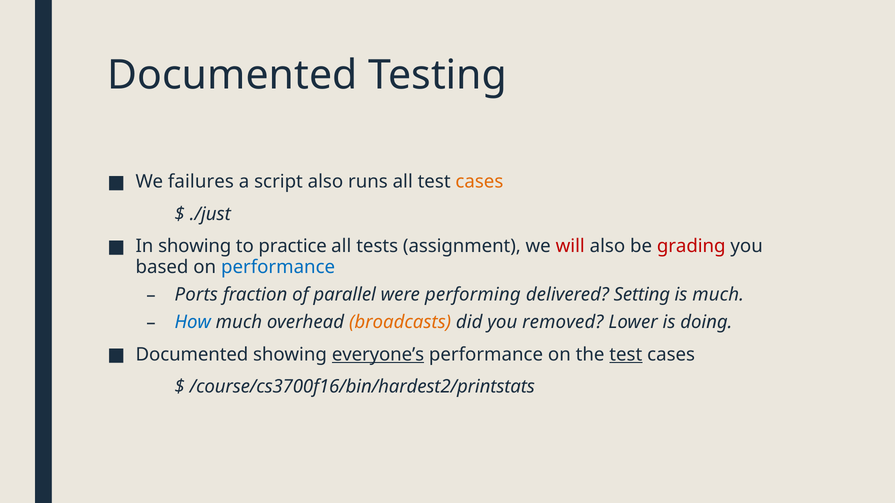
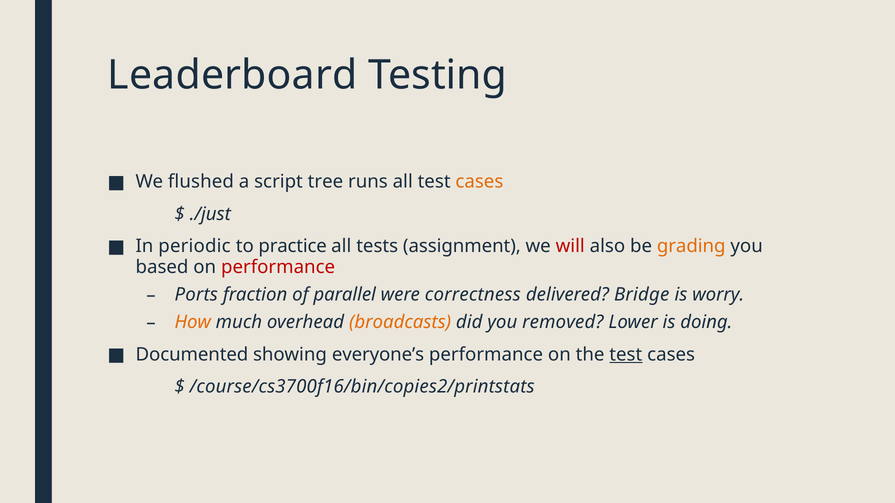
Documented: Documented -> Leaderboard (232, 75)
failures: failures -> flushed (201, 182)
script also: also -> tree (325, 182)
In showing: showing -> periodic (195, 246)
grading colour: red -> orange (691, 246)
performance colour: blue -> red (278, 267)
performing: performing -> correctness (473, 295)
Setting: Setting -> Bridge (642, 295)
is much: much -> worry (718, 295)
How colour: blue -> orange (193, 322)
everyone’s underline: present -> none (378, 355)
/course/cs3700f16/bin/hardest2/printstats: /course/cs3700f16/bin/hardest2/printstats -> /course/cs3700f16/bin/copies2/printstats (362, 387)
